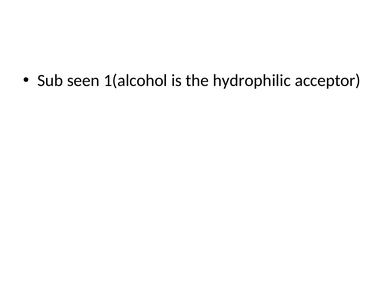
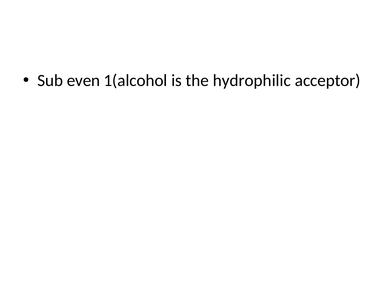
seen: seen -> even (83, 81)
